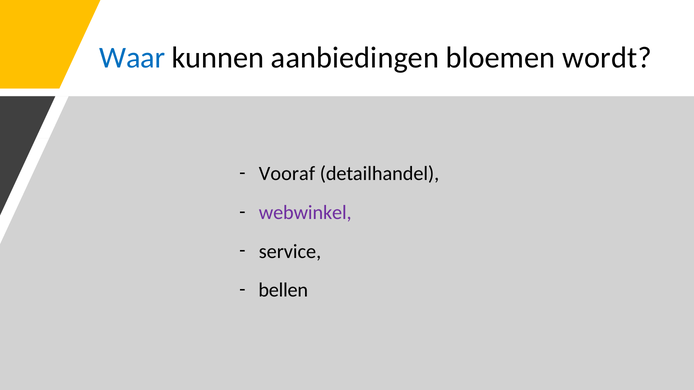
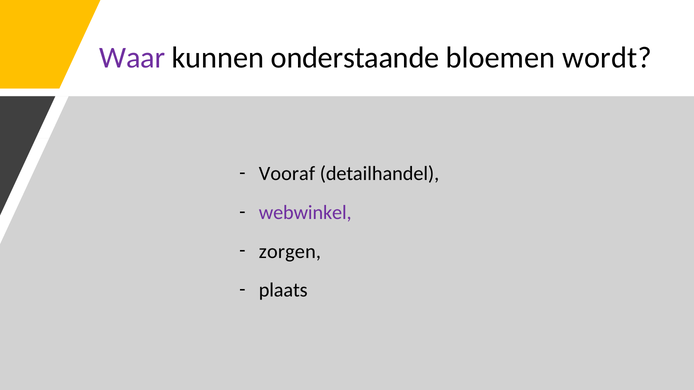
Waar colour: blue -> purple (132, 58)
aanbiedingen: aanbiedingen -> onderstaande (355, 58)
service: service -> zorgen (290, 252)
bellen: bellen -> plaats (283, 291)
